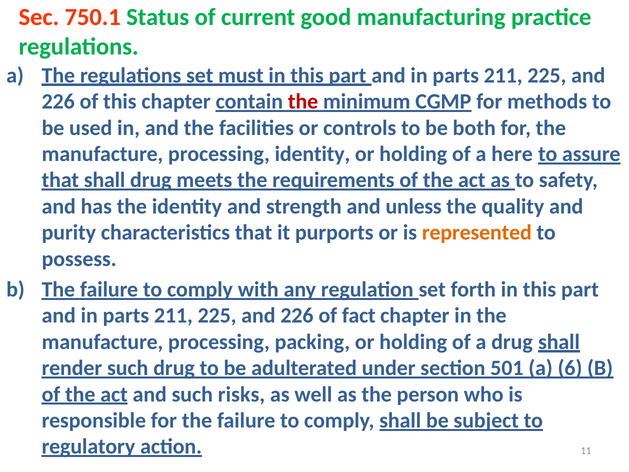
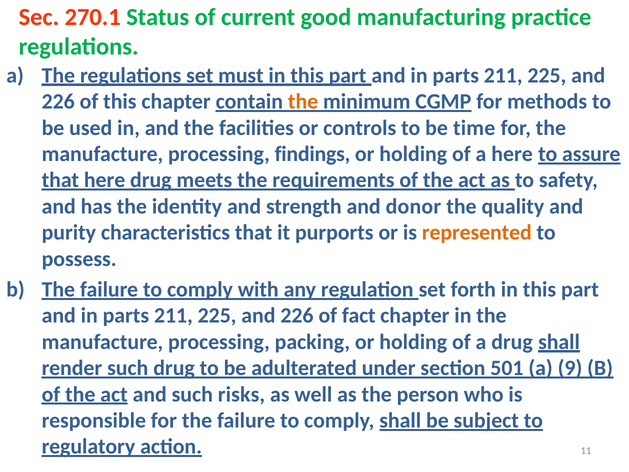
750.1: 750.1 -> 270.1 (93, 17)
the colour: red -> orange (303, 102)
both: both -> time (474, 128)
processing identity: identity -> findings (312, 154)
that shall: shall -> here (105, 180)
unless: unless -> donor (413, 206)
6: 6 -> 9 (570, 368)
